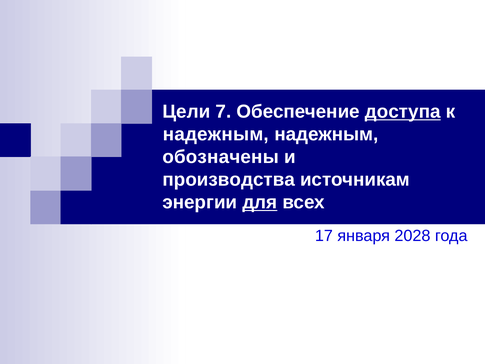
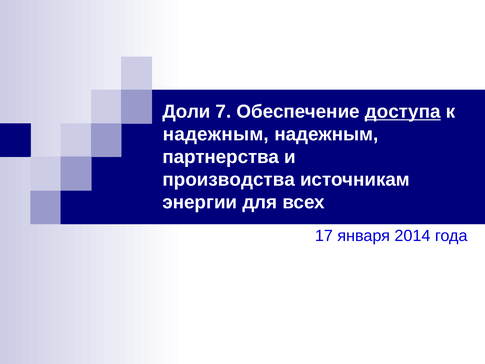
Цели: Цели -> Доли (187, 112)
обозначены: обозначены -> партнерства (221, 157)
для underline: present -> none (260, 202)
2028: 2028 -> 2014 (412, 236)
